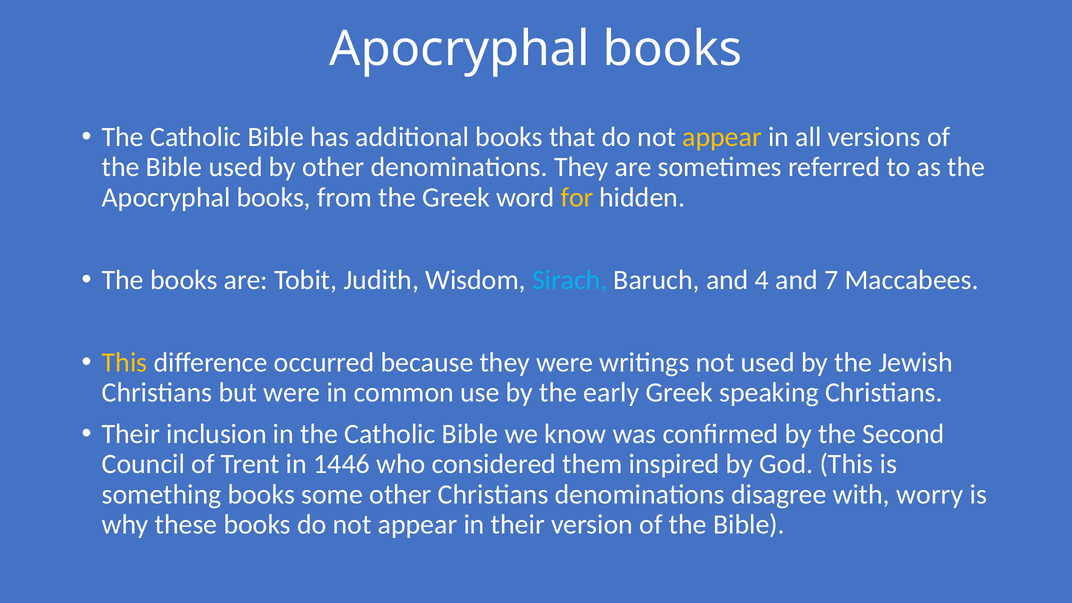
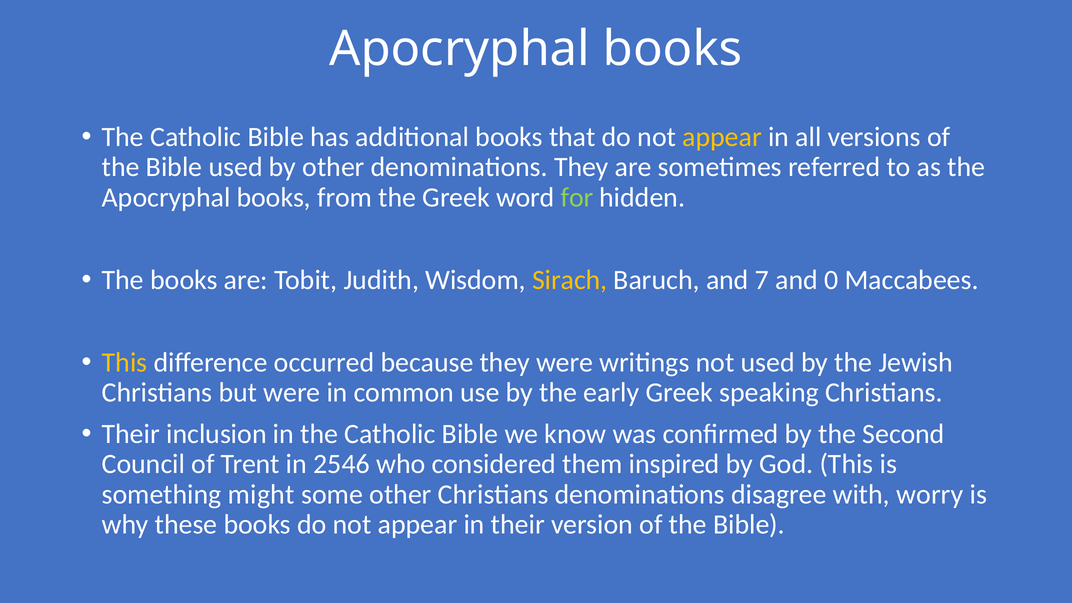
for colour: yellow -> light green (577, 197)
Sirach colour: light blue -> yellow (570, 280)
4: 4 -> 7 (762, 280)
7: 7 -> 0 (831, 280)
1446: 1446 -> 2546 (342, 464)
something books: books -> might (261, 494)
